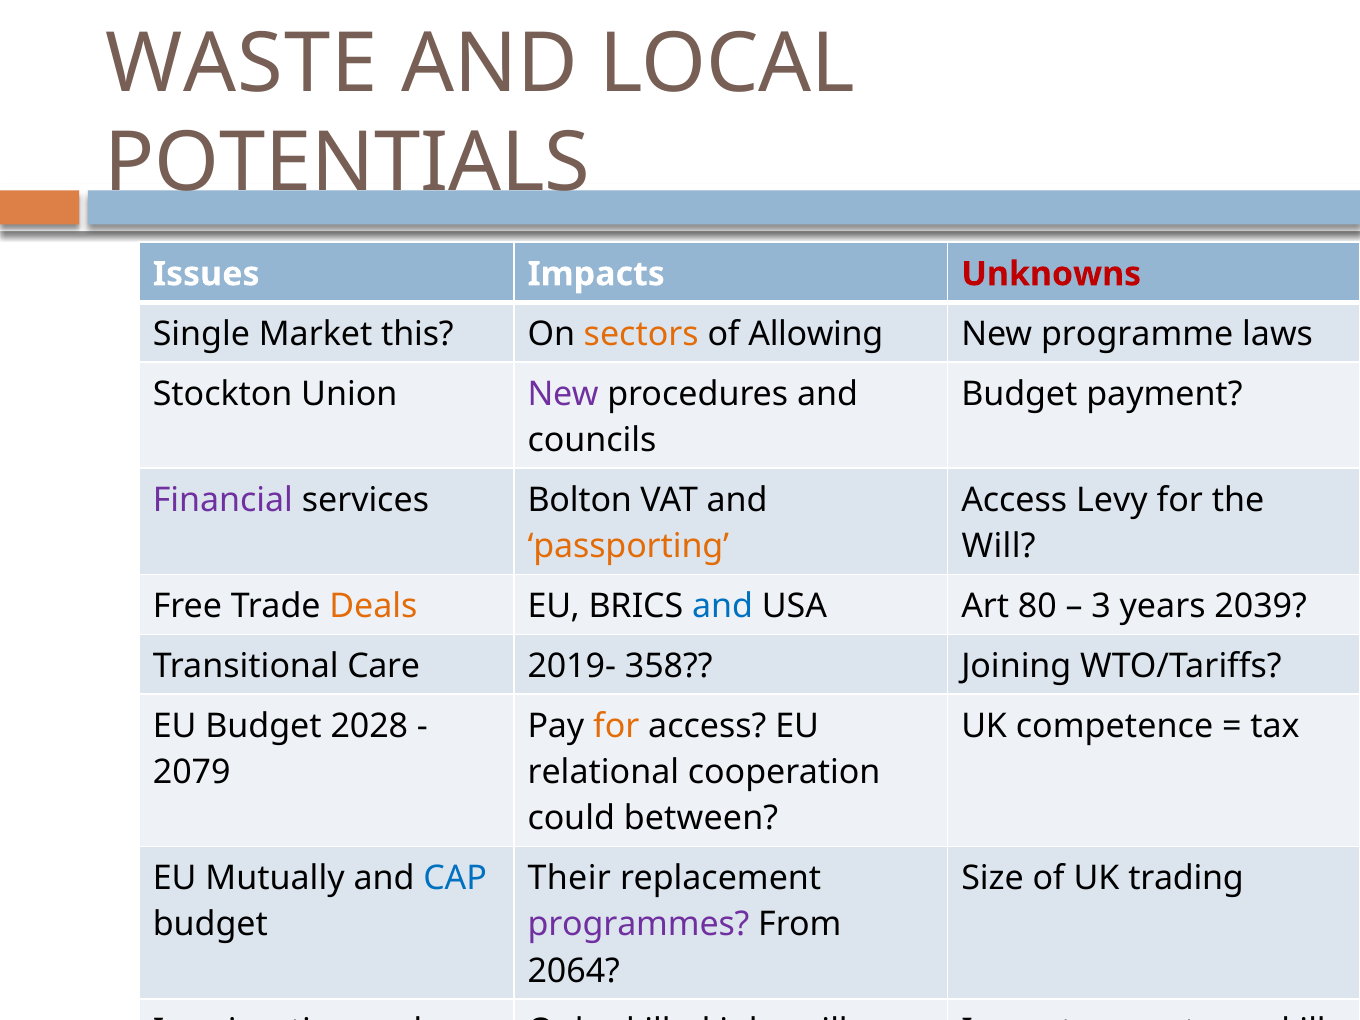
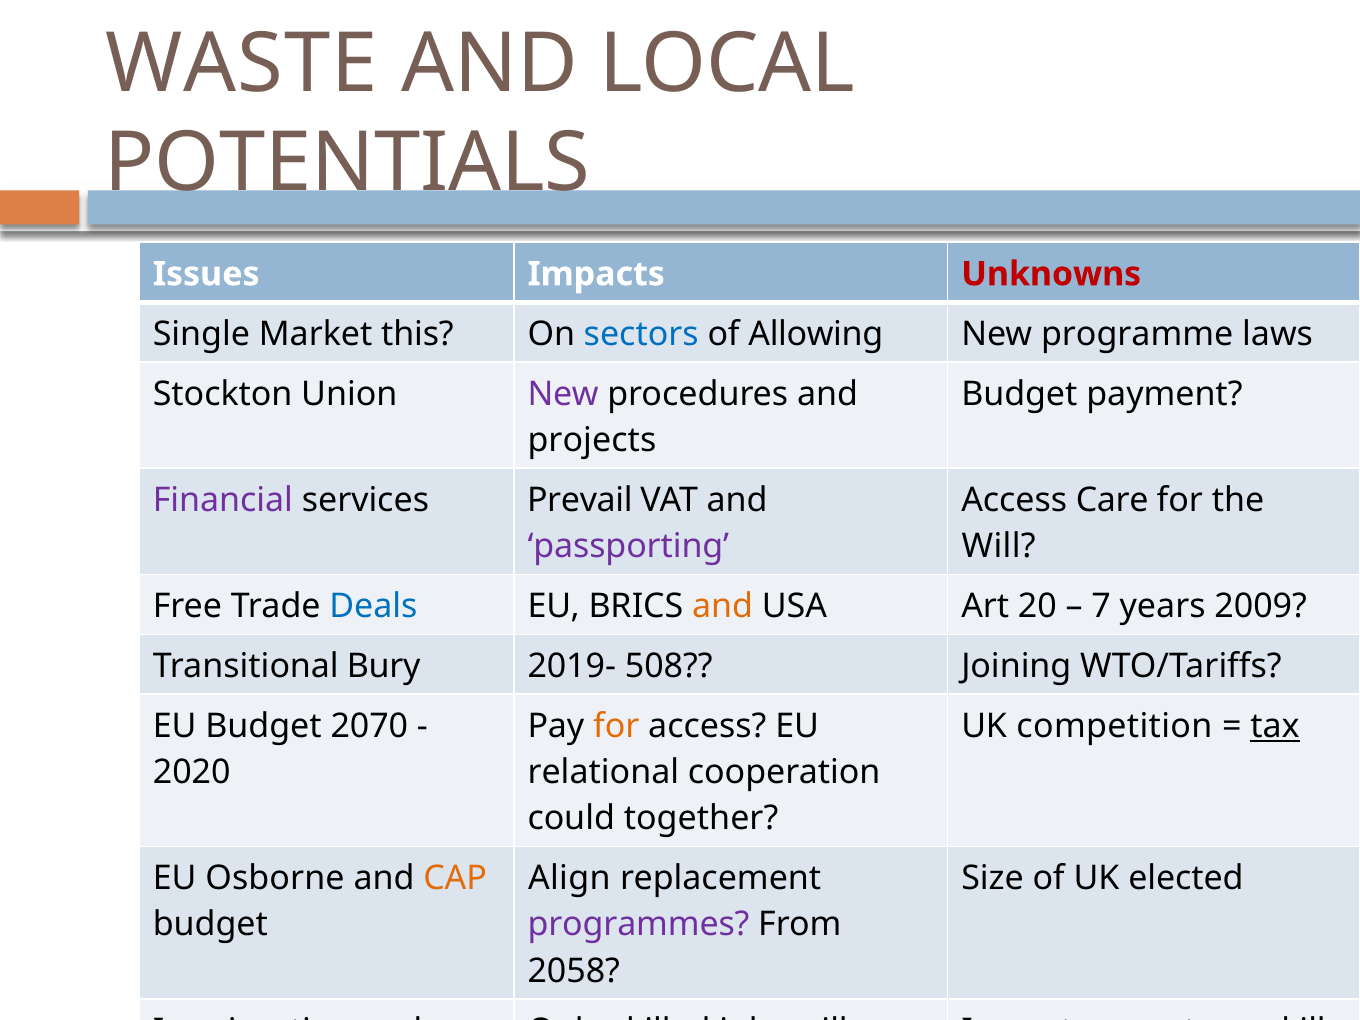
sectors colour: orange -> blue (641, 334)
councils: councils -> projects (592, 440)
Bolton: Bolton -> Prevail (580, 500)
Levy: Levy -> Care (1112, 500)
passporting colour: orange -> purple (628, 546)
Deals colour: orange -> blue (373, 606)
and colour: blue -> orange (723, 606)
80: 80 -> 20 (1037, 606)
3: 3 -> 7 (1101, 606)
2039: 2039 -> 2009 (1261, 606)
Care: Care -> Bury (384, 666)
358: 358 -> 508 (669, 666)
2028: 2028 -> 2070 (369, 726)
competence: competence -> competition (1114, 726)
tax underline: none -> present (1275, 726)
2079: 2079 -> 2020 (192, 772)
between: between -> together (701, 819)
Mutually: Mutually -> Osborne (275, 879)
CAP colour: blue -> orange (455, 879)
Their: Their -> Align (569, 879)
trading: trading -> elected (1186, 879)
2064: 2064 -> 2058 (574, 971)
